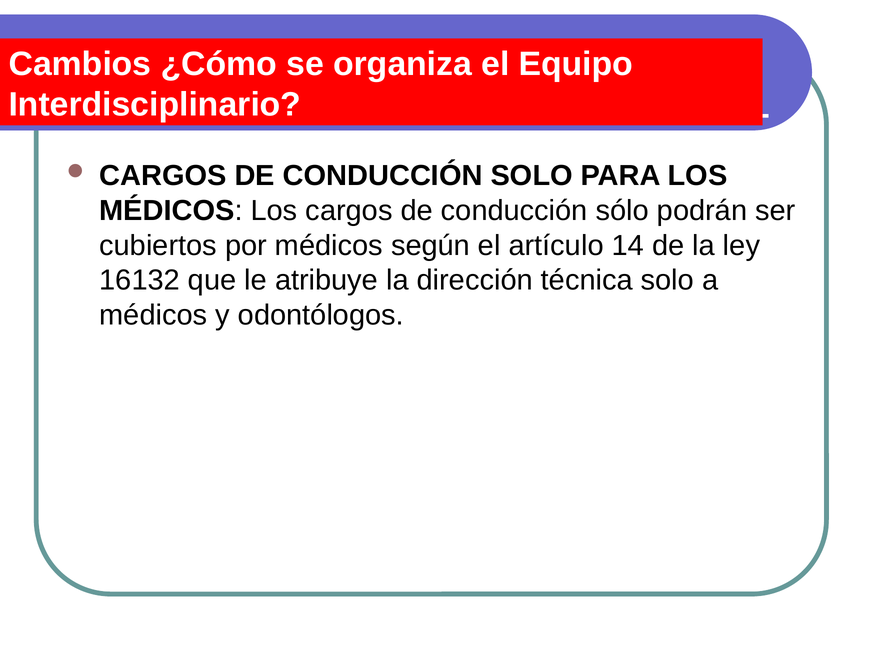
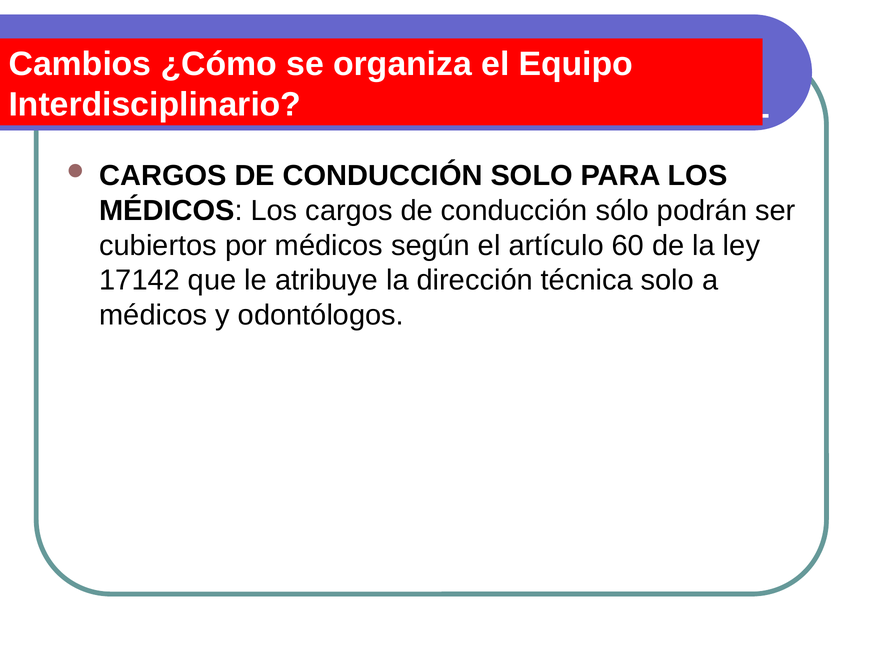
14: 14 -> 60 (628, 246)
16132: 16132 -> 17142 (140, 280)
